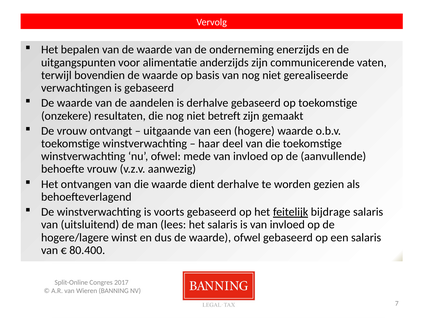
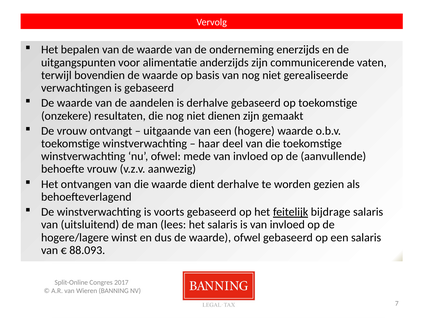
betreft: betreft -> dienen (224, 116)
80.400: 80.400 -> 88.093 (87, 250)
